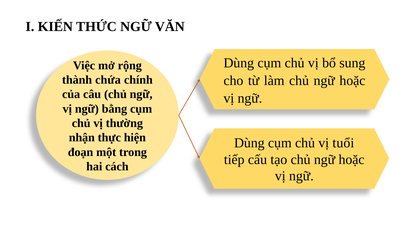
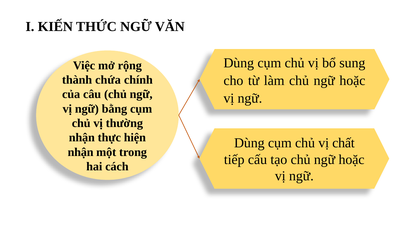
tuổi: tuổi -> chất (344, 143)
đoạn: đoạn -> nhận (81, 152)
